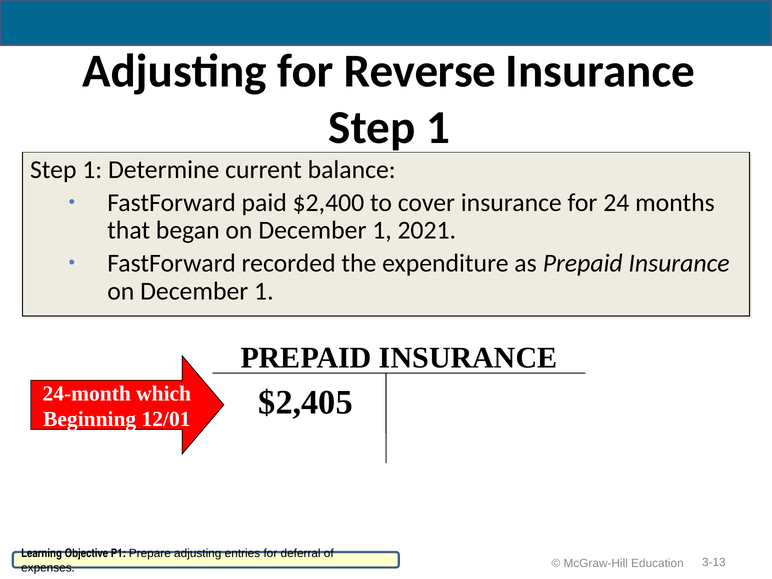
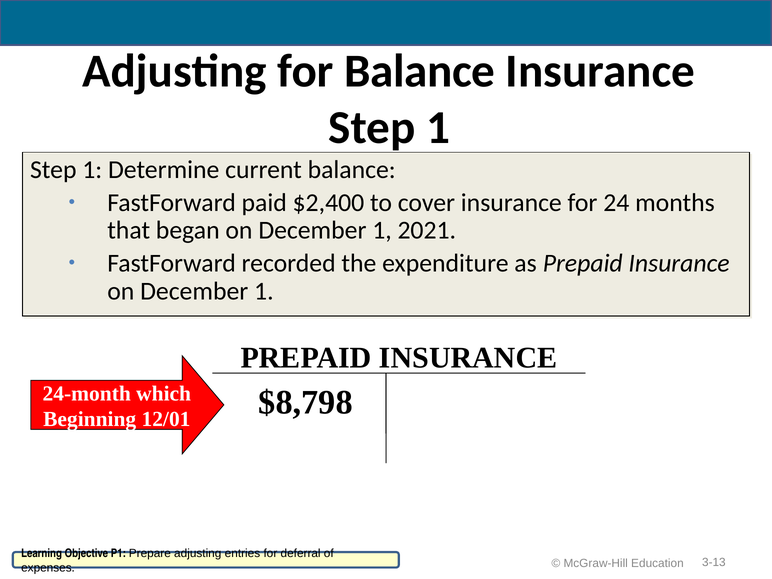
for Reverse: Reverse -> Balance (420, 71)
$2,405: $2,405 -> $8,798 (306, 402)
